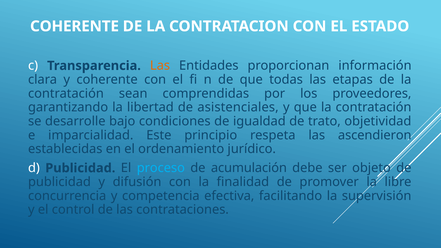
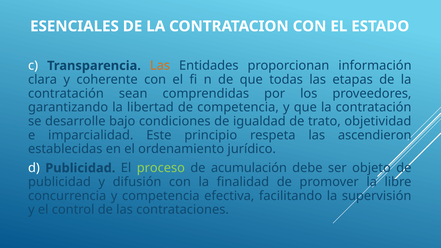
COHERENTE: COHERENTE -> ESENCIALES (74, 26)
de asistenciales: asistenciales -> competencia (238, 107)
proceso colour: light blue -> light green (161, 168)
